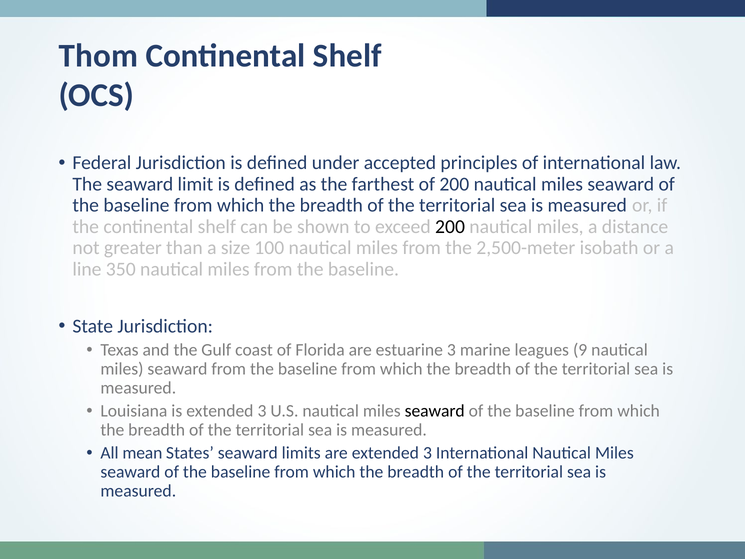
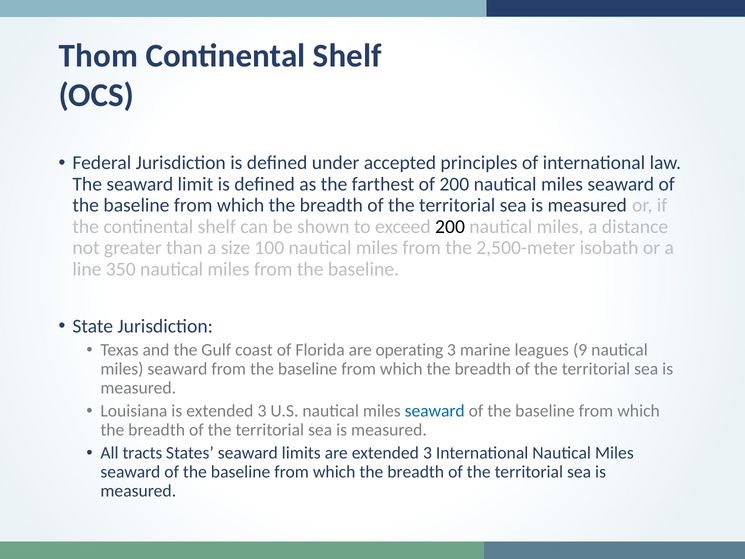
estuarine: estuarine -> operating (409, 350)
seaward colour: black -> blue (435, 411)
mean: mean -> tracts (142, 453)
